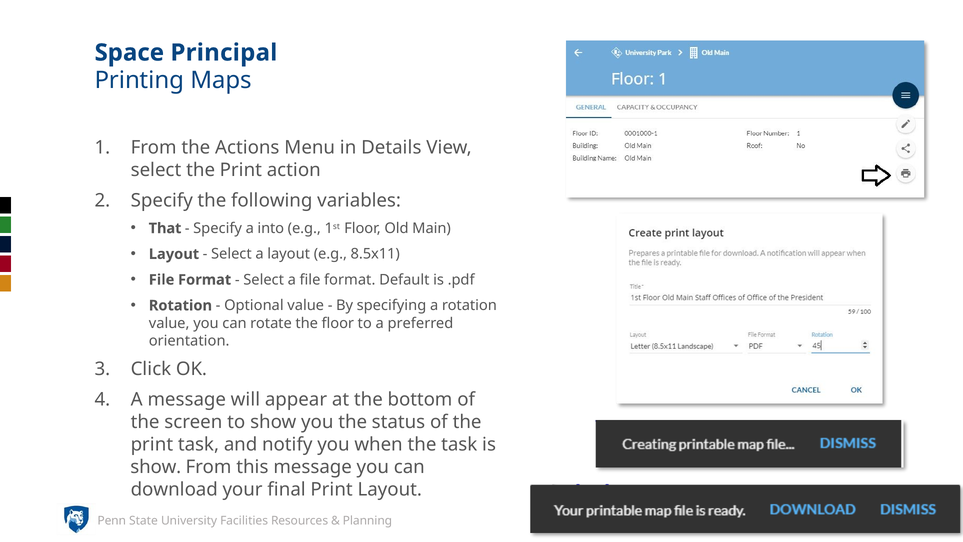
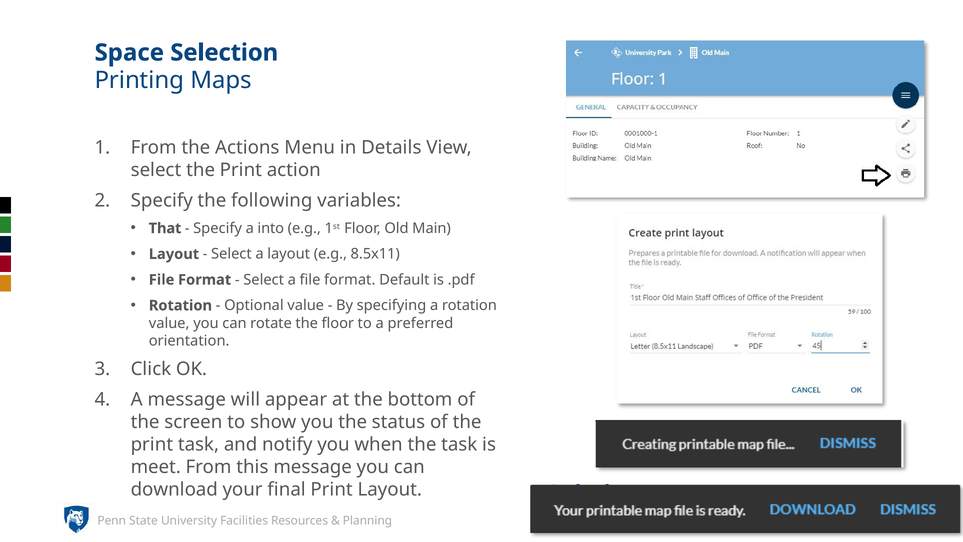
Principal: Principal -> Selection (224, 53)
show: show -> meet (156, 467)
